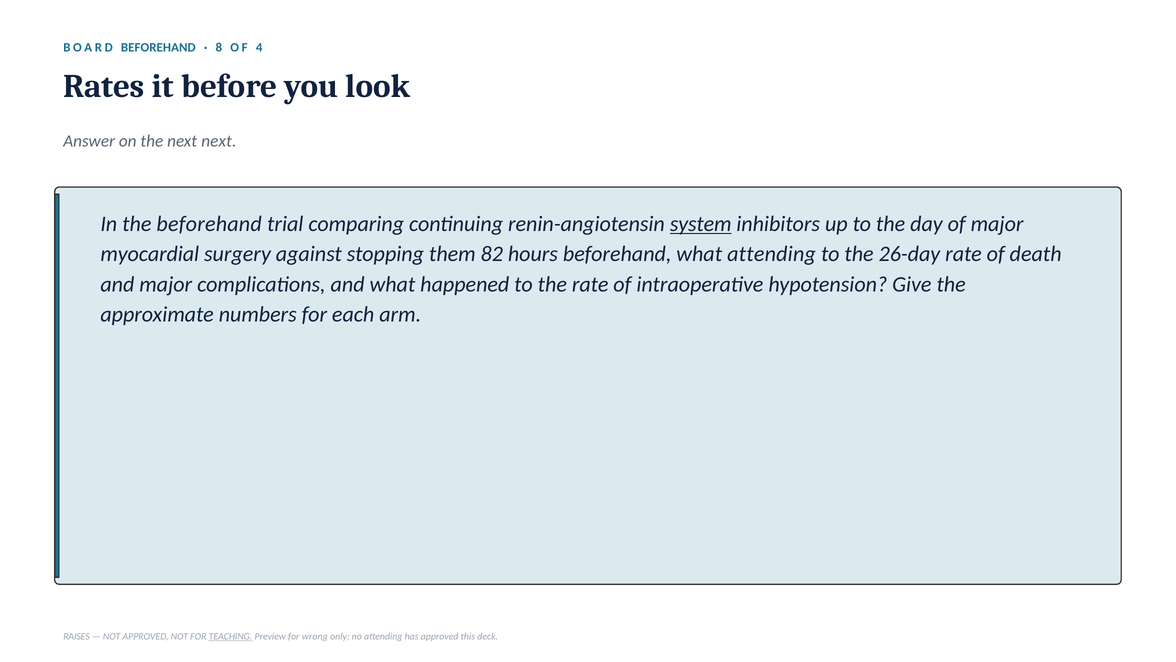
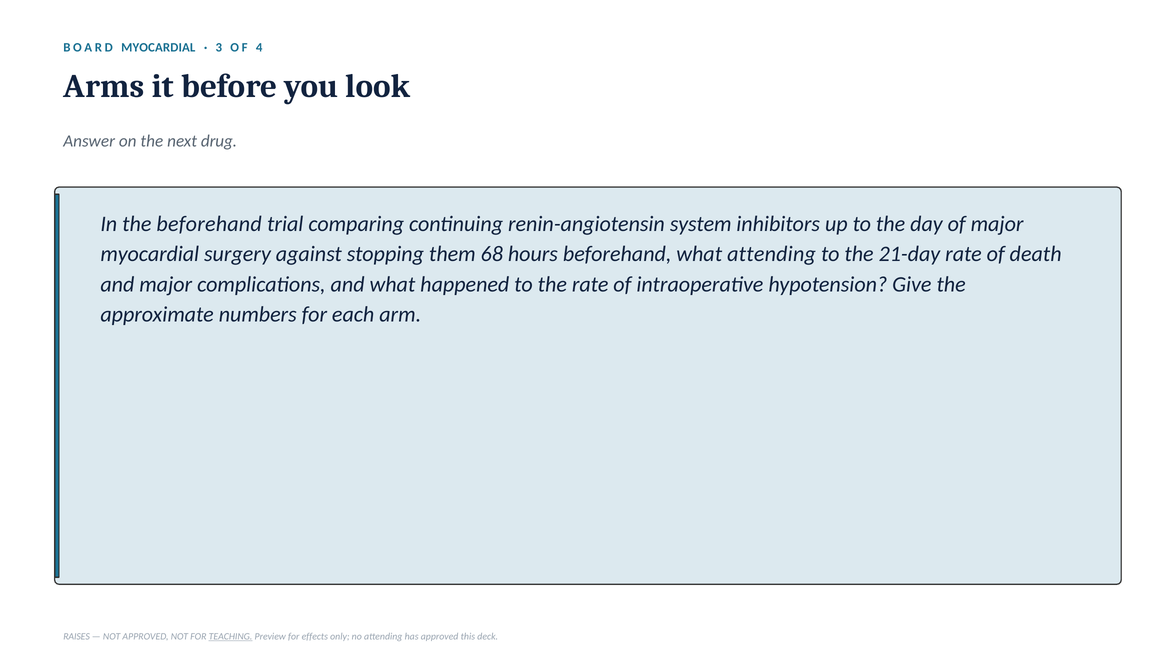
BOARD BEFOREHAND: BEFOREHAND -> MYOCARDIAL (158, 48)
8: 8 -> 3 (219, 48)
Rates: Rates -> Arms (104, 86)
next next: next -> drug (219, 141)
system underline: present -> none (701, 224)
82: 82 -> 68 (492, 254)
26-day: 26-day -> 21-day (909, 254)
wrong: wrong -> effects (315, 636)
